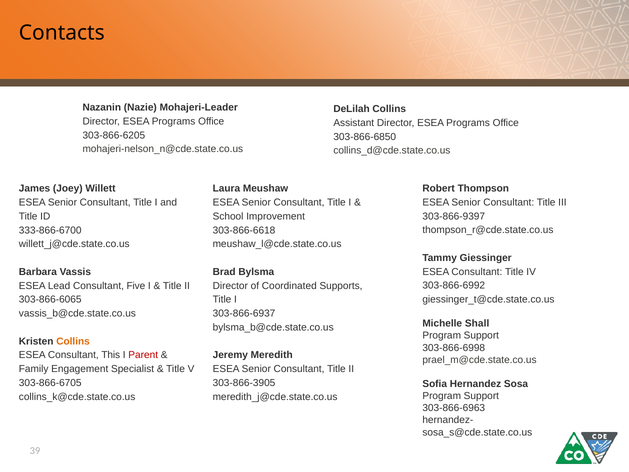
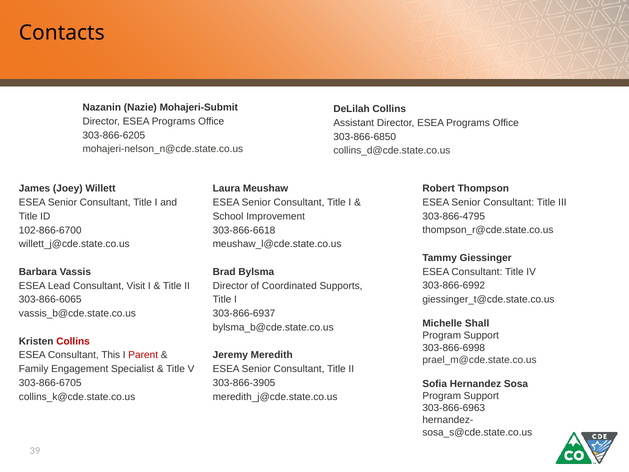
Mohajeri-Leader: Mohajeri-Leader -> Mohajeri-Submit (199, 107)
303-866-9397: 303-866-9397 -> 303-866-4795 (454, 216)
333-866-6700: 333-866-6700 -> 102-866-6700 (50, 230)
Five: Five -> Visit (136, 286)
Collins colour: orange -> red (73, 341)
